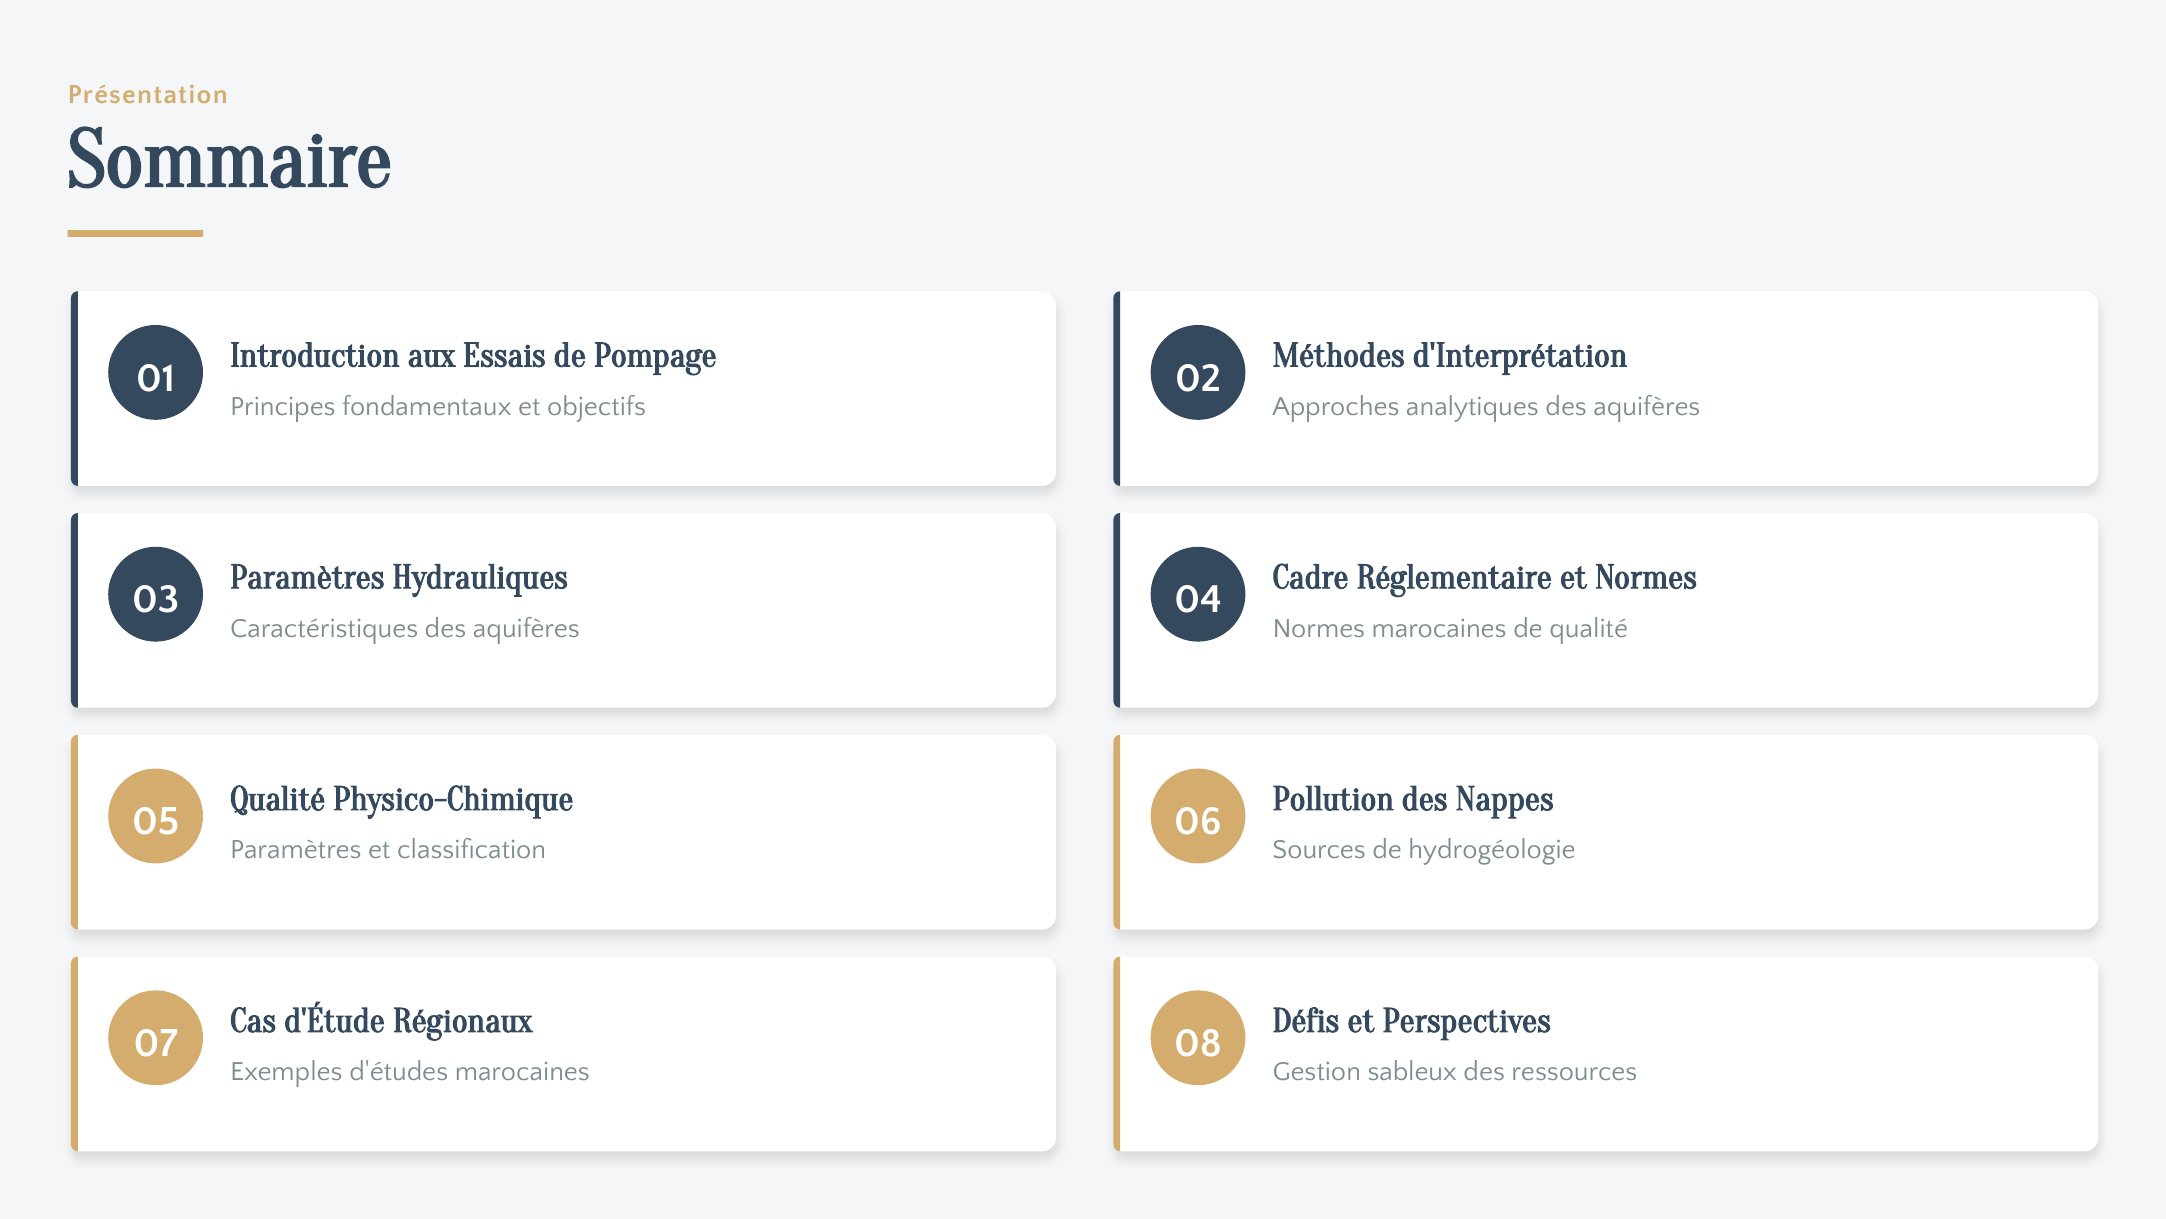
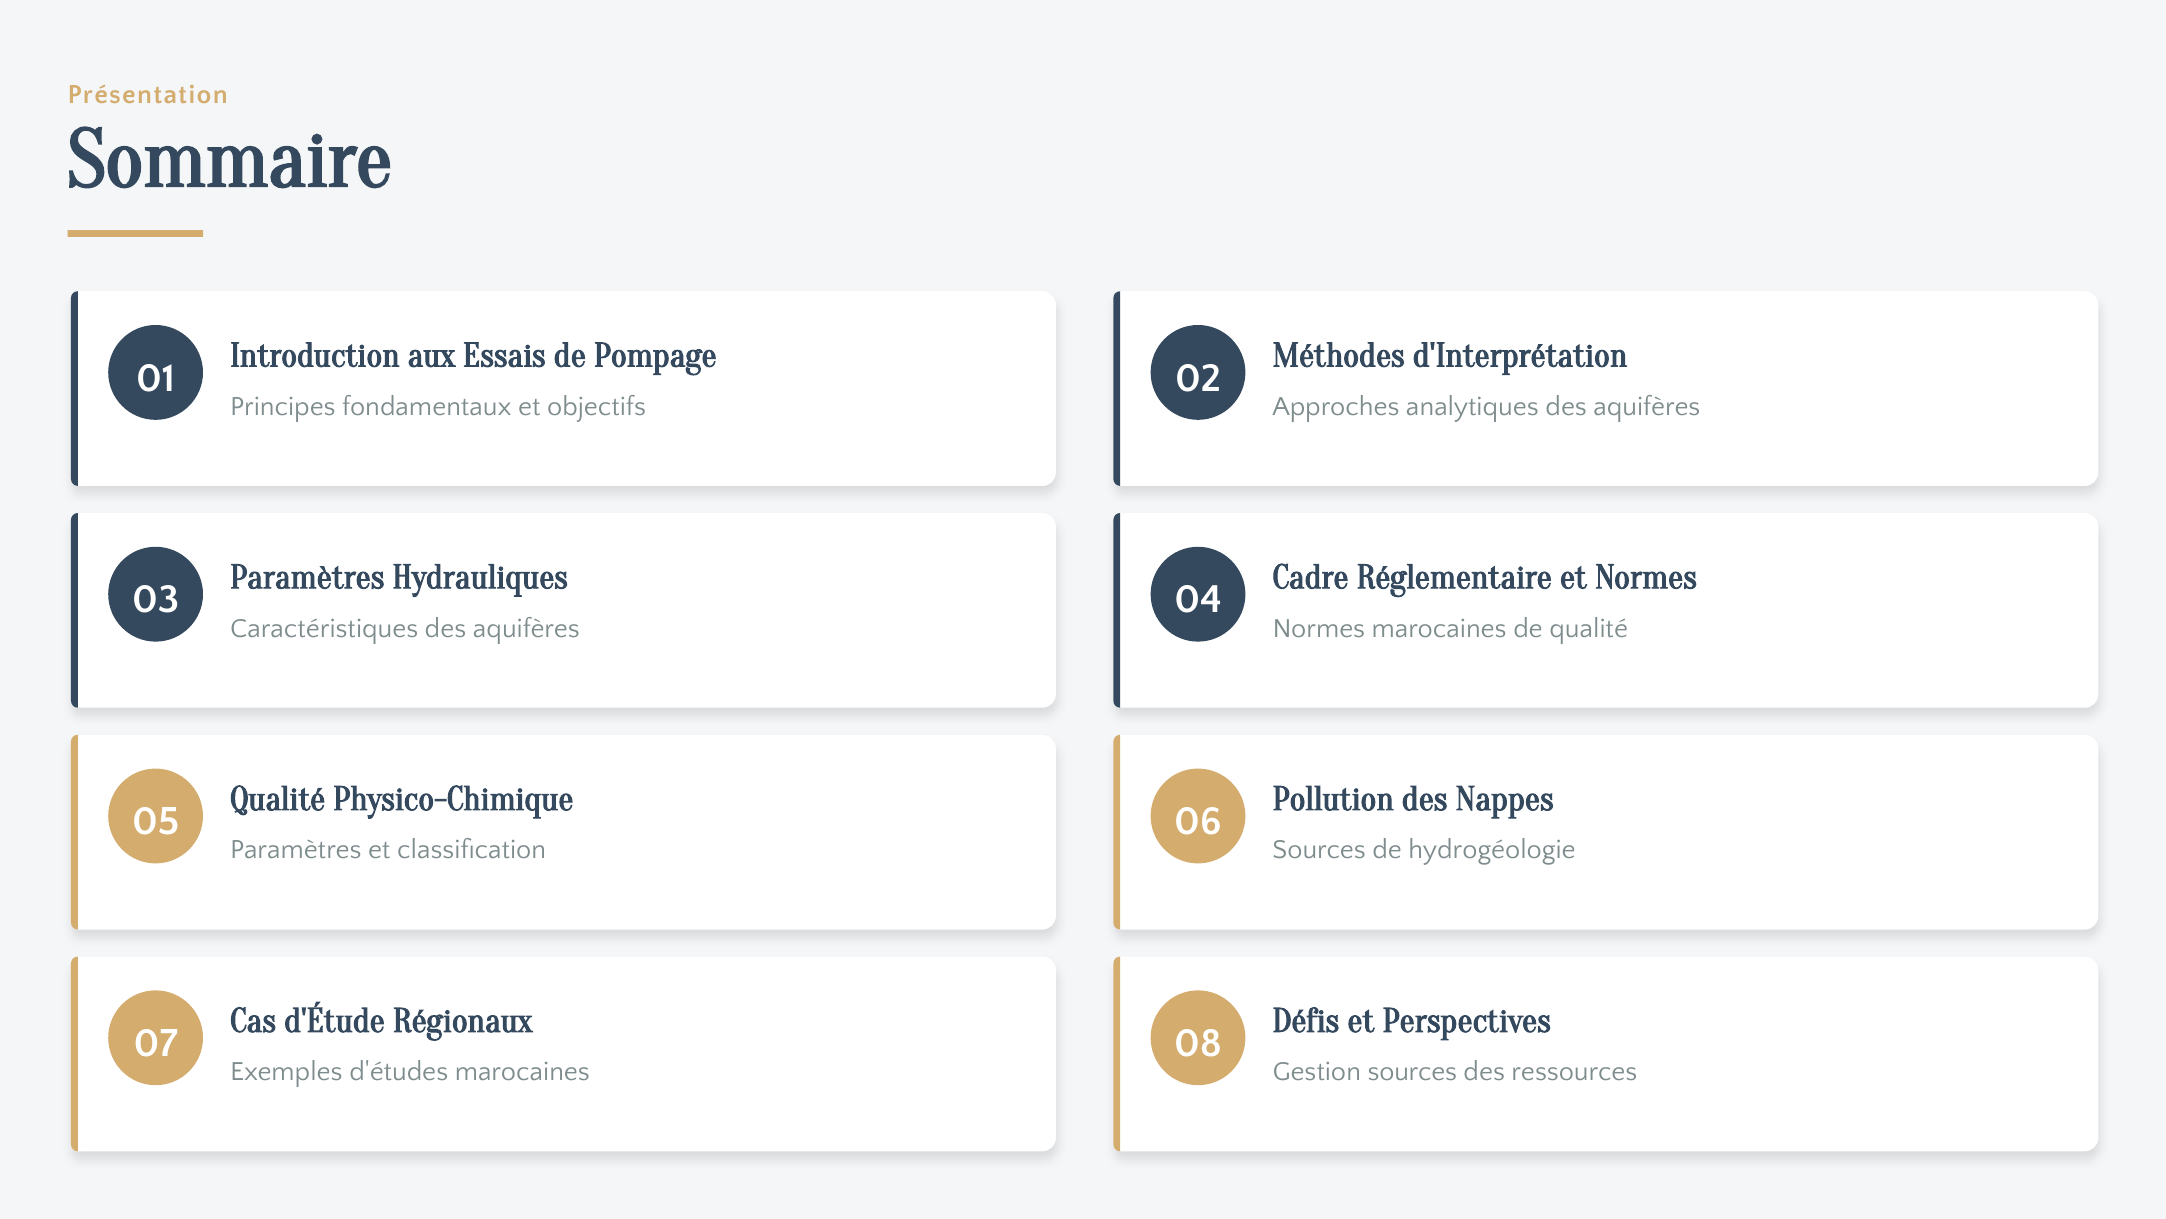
Gestion sableux: sableux -> sources (1412, 1071)
